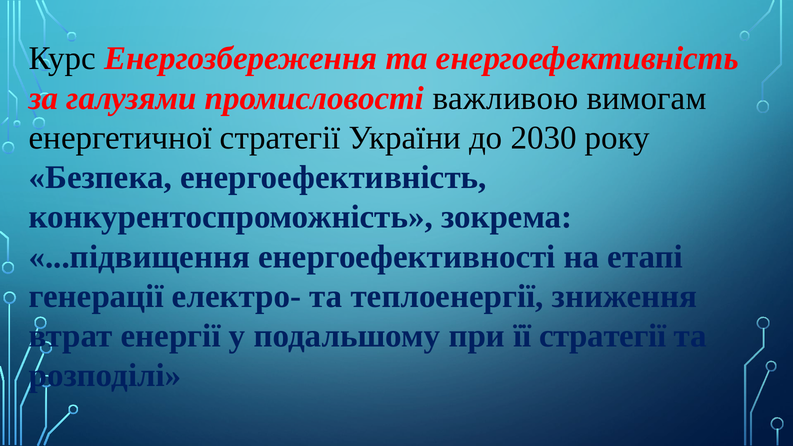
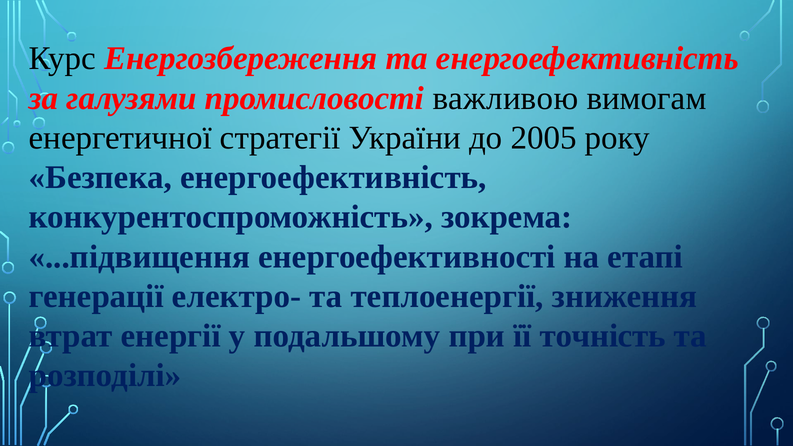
2030: 2030 -> 2005 (544, 138)
її стратегії: стратегії -> точність (603, 336)
